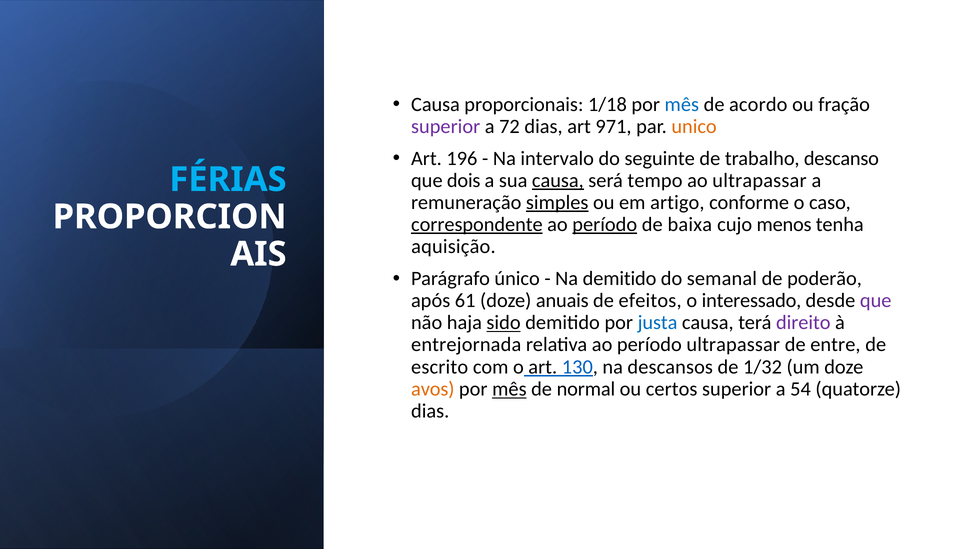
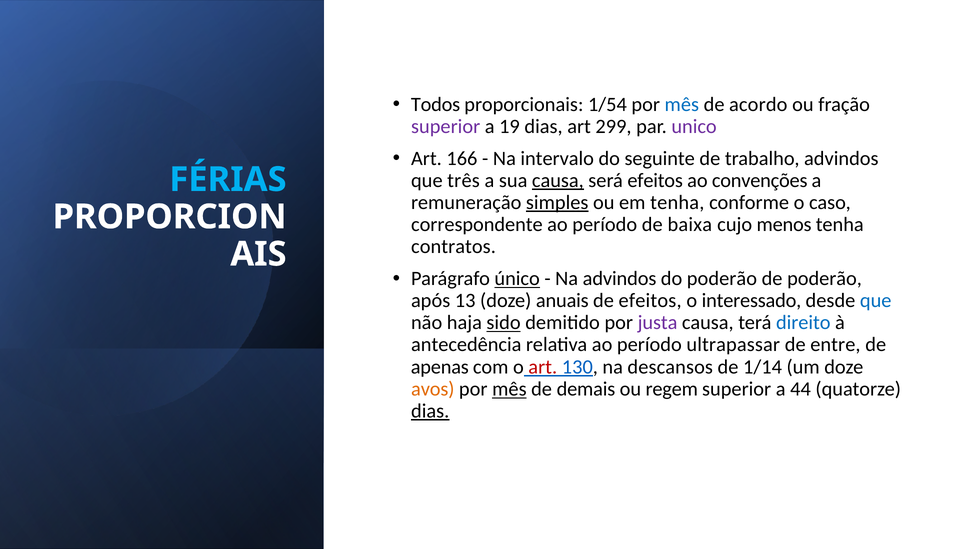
Causa: Causa -> Todos (436, 105)
1/18: 1/18 -> 1/54 (607, 105)
72: 72 -> 19 (510, 127)
971: 971 -> 299 (614, 127)
unico colour: orange -> purple (694, 127)
196: 196 -> 166 (462, 159)
trabalho descanso: descanso -> advindos (841, 159)
dois: dois -> três (464, 181)
será tempo: tempo -> efeitos (655, 181)
ao ultrapassar: ultrapassar -> convenções (760, 181)
em artigo: artigo -> tenha (677, 203)
correspondente underline: present -> none (477, 225)
período underline: present -> none (605, 225)
aquisição: aquisição -> contratos (454, 247)
único underline: none -> present (517, 279)
Na demitido: demitido -> advindos (620, 279)
do semanal: semanal -> poderão (722, 279)
61: 61 -> 13 (465, 301)
que colour: purple -> blue (876, 301)
justa colour: blue -> purple (658, 323)
direito colour: purple -> blue (803, 323)
entrejornada: entrejornada -> antecedência (466, 345)
escrito: escrito -> apenas (440, 367)
art colour: black -> red (543, 367)
1/32: 1/32 -> 1/14 (763, 367)
normal: normal -> demais (586, 390)
certos: certos -> regem (672, 390)
54: 54 -> 44 (801, 390)
dias underline: none -> present (430, 412)
